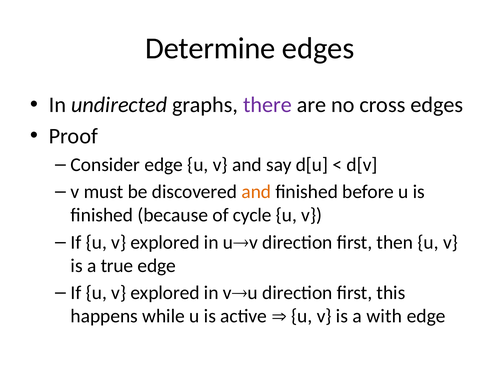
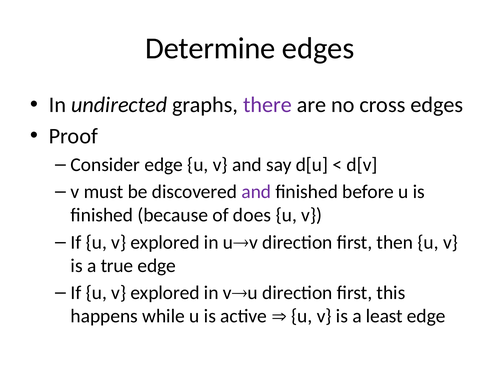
and colour: orange -> purple (256, 192)
cycle: cycle -> does (252, 215)
with: with -> least (384, 316)
